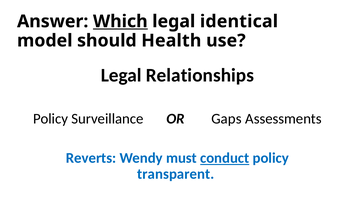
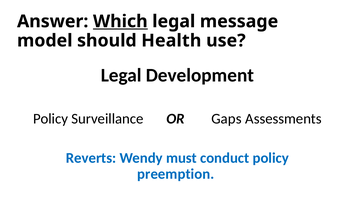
identical: identical -> message (239, 21)
Relationships: Relationships -> Development (200, 75)
conduct underline: present -> none (225, 158)
transparent: transparent -> preemption (176, 174)
